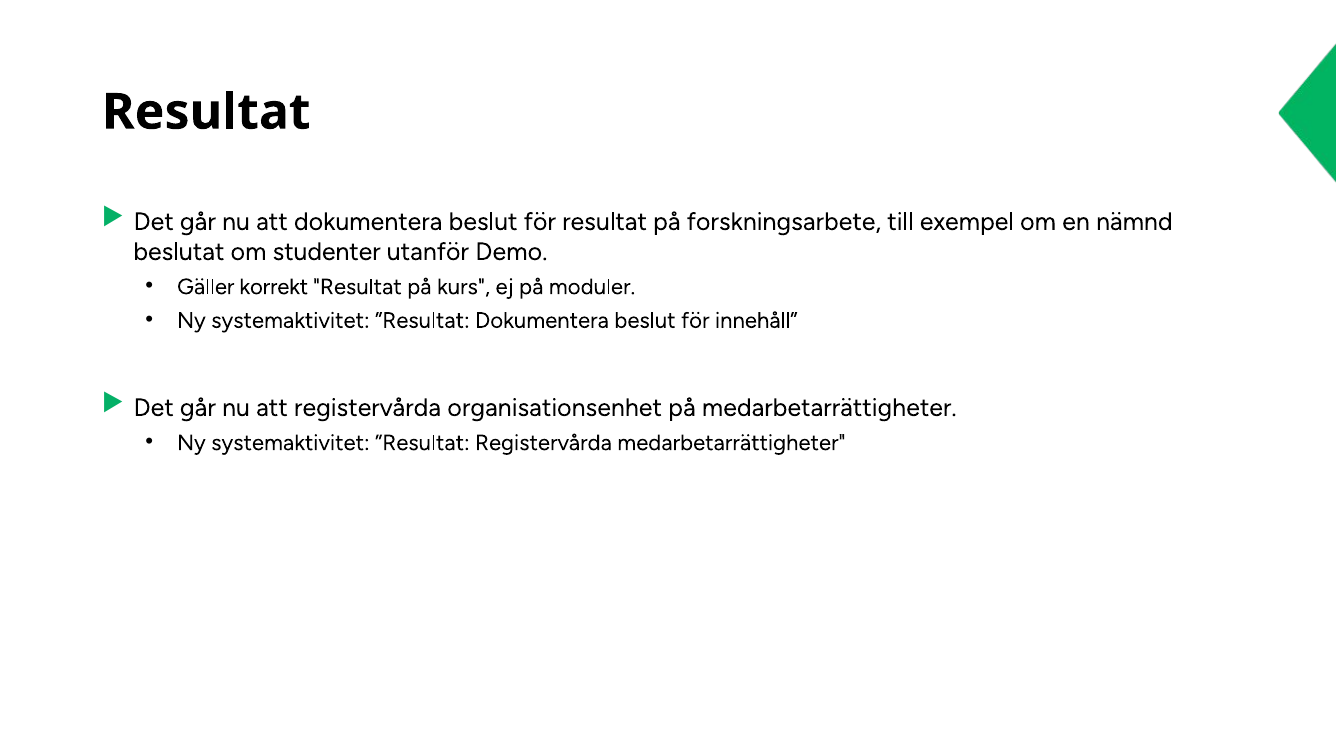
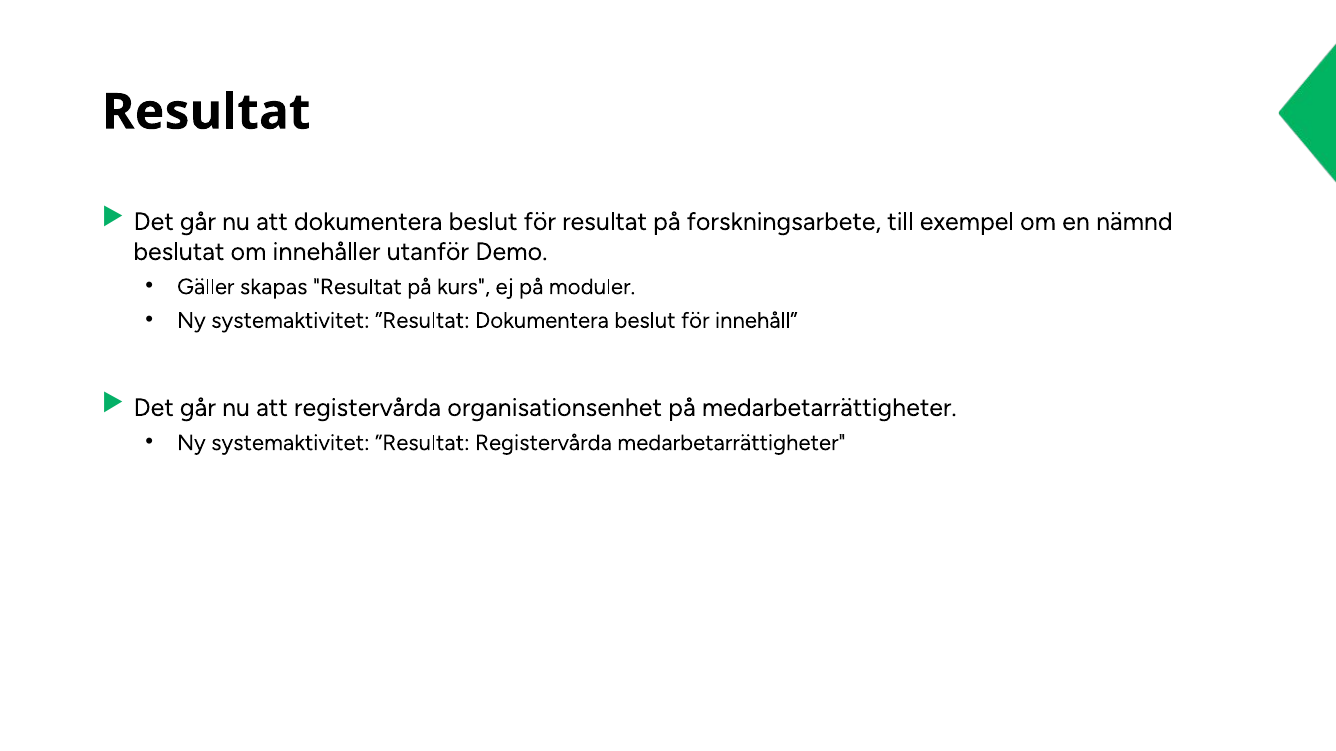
studenter: studenter -> innehåller (327, 252)
korrekt: korrekt -> skapas (274, 287)
